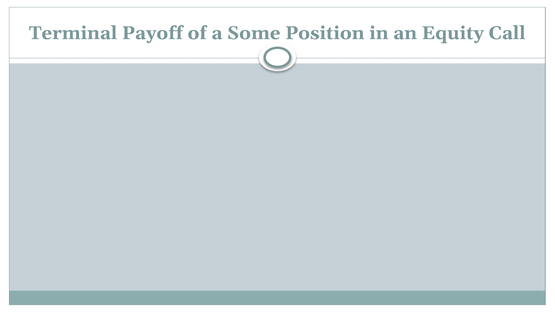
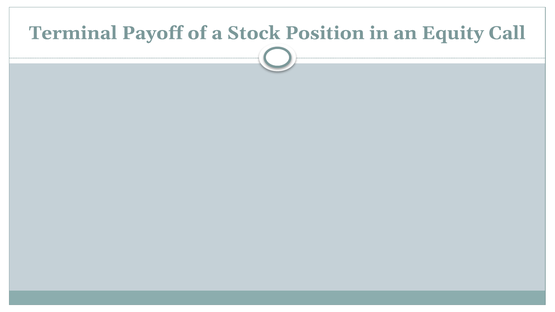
Some: Some -> Stock (254, 33)
